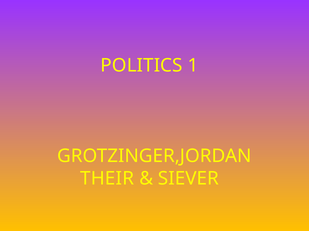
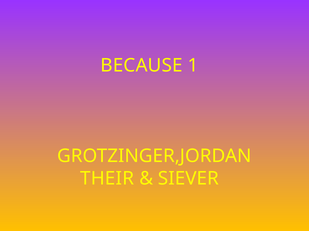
POLITICS: POLITICS -> BECAUSE (142, 66)
